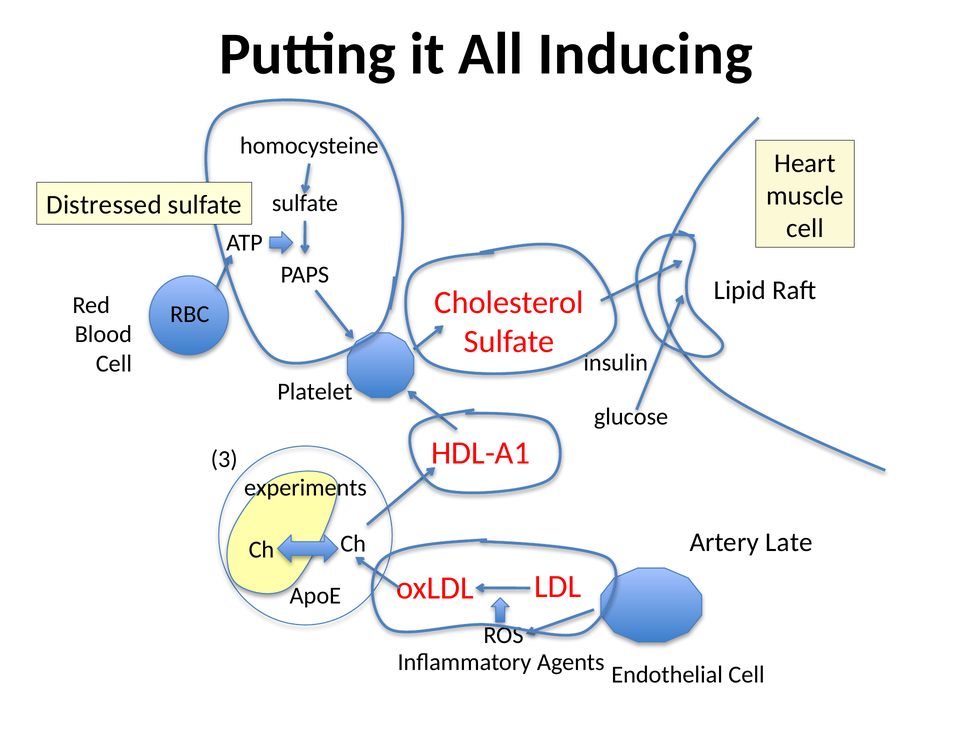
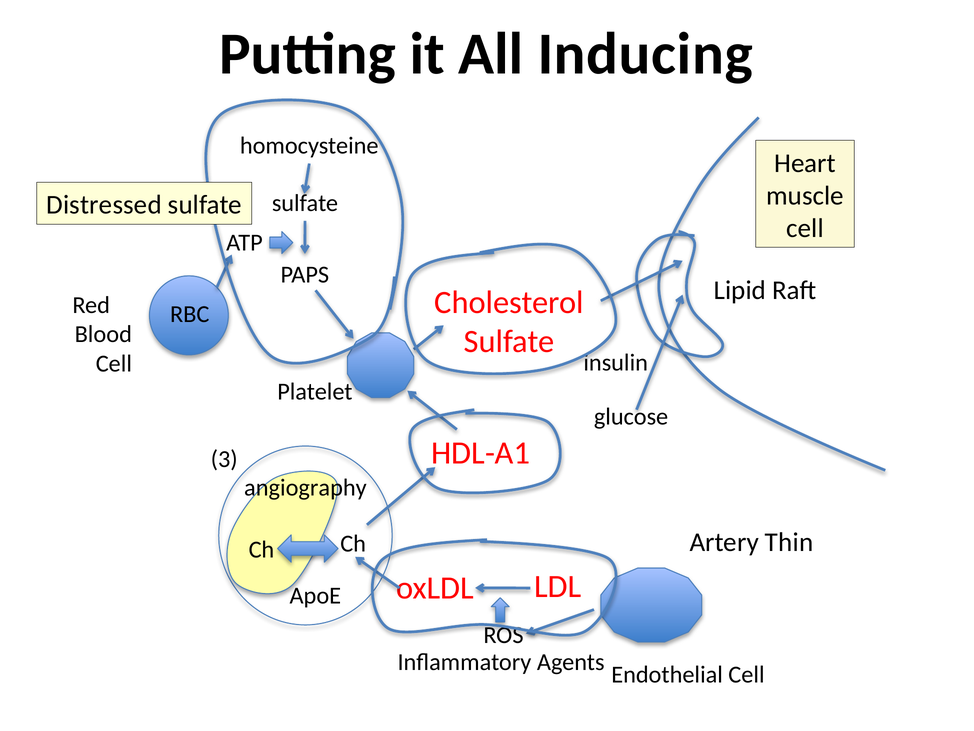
experiments: experiments -> angiography (305, 487)
Late: Late -> Thin (789, 542)
